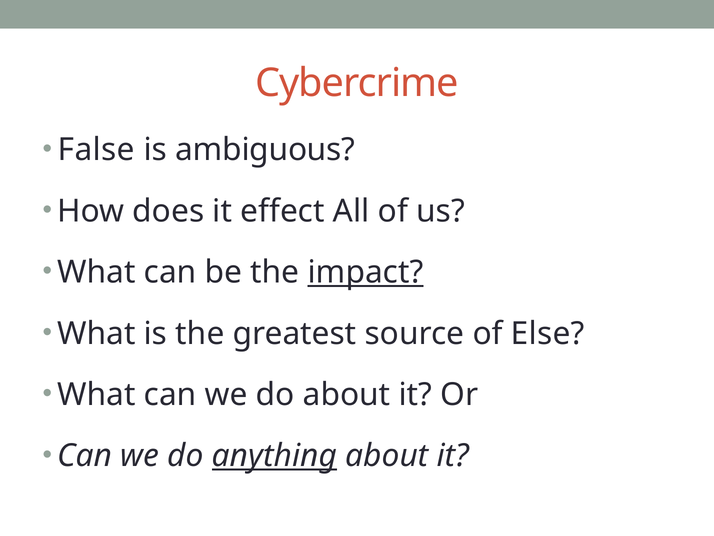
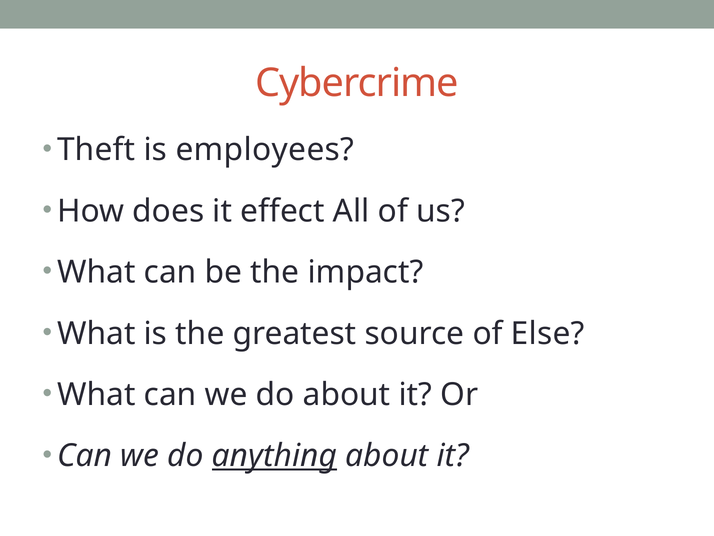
False: False -> Theft (96, 150)
ambiguous: ambiguous -> employees (265, 150)
impact underline: present -> none (365, 272)
